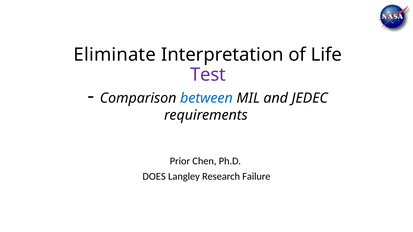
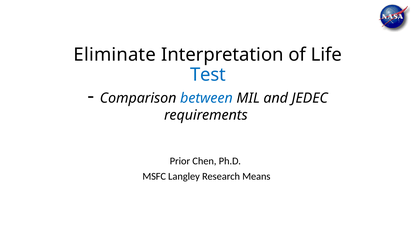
Test colour: purple -> blue (208, 75)
DOES: DOES -> MSFC (154, 177)
Failure: Failure -> Means (256, 177)
